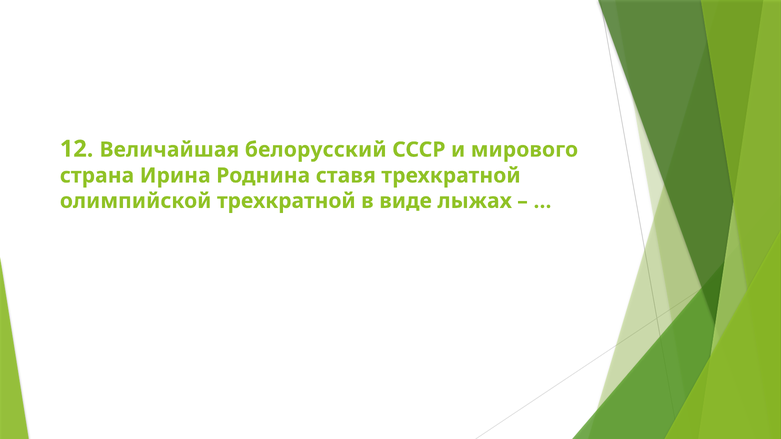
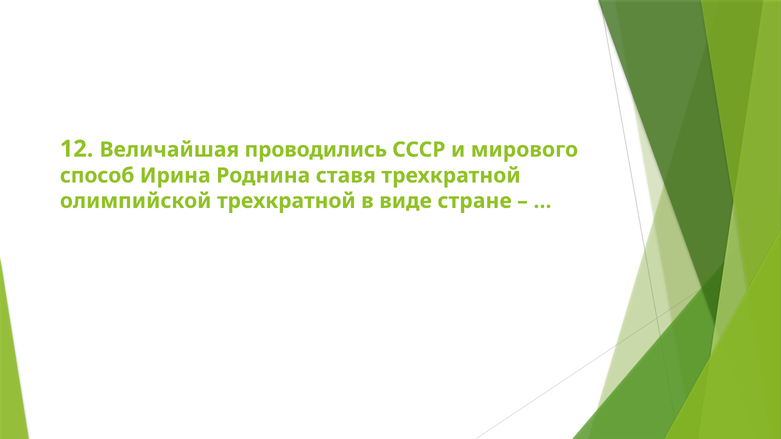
белорусский: белорусский -> проводились (316, 150)
страна: страна -> способ (97, 176)
лыжах: лыжах -> стране (475, 201)
